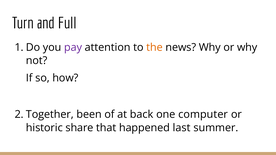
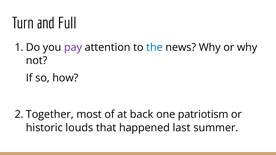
the colour: orange -> blue (154, 47)
been: been -> most (89, 115)
computer: computer -> patriotism (203, 115)
share: share -> louds (79, 128)
